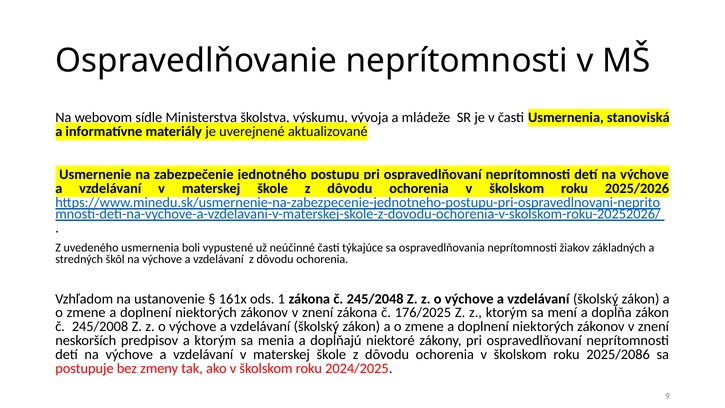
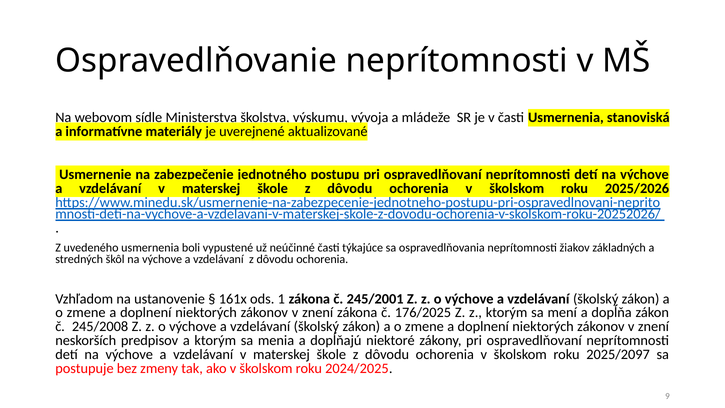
245/2048: 245/2048 -> 245/2001 (375, 299)
2025/2086: 2025/2086 -> 2025/2097 (618, 354)
